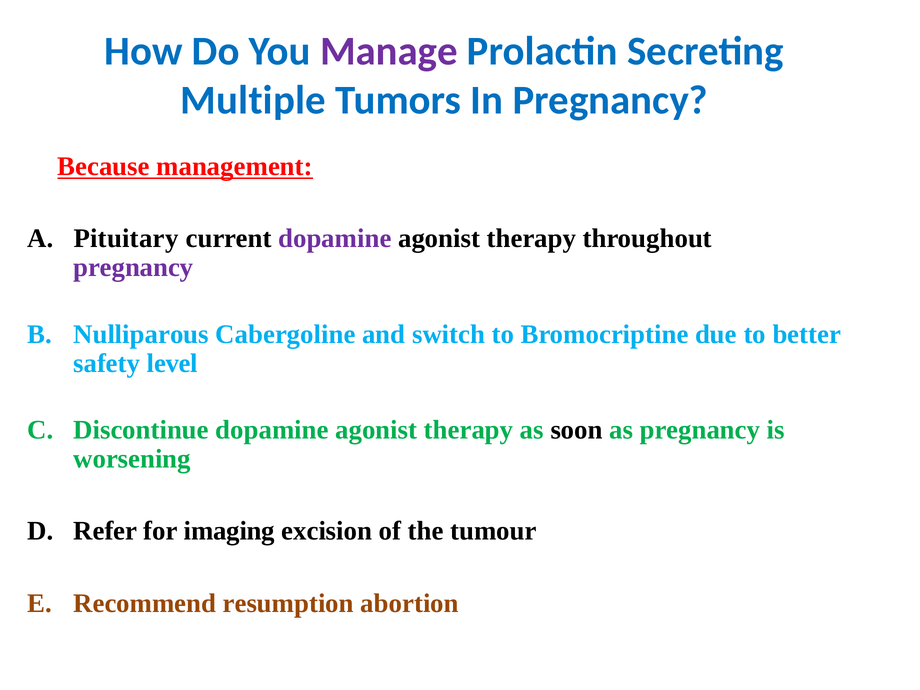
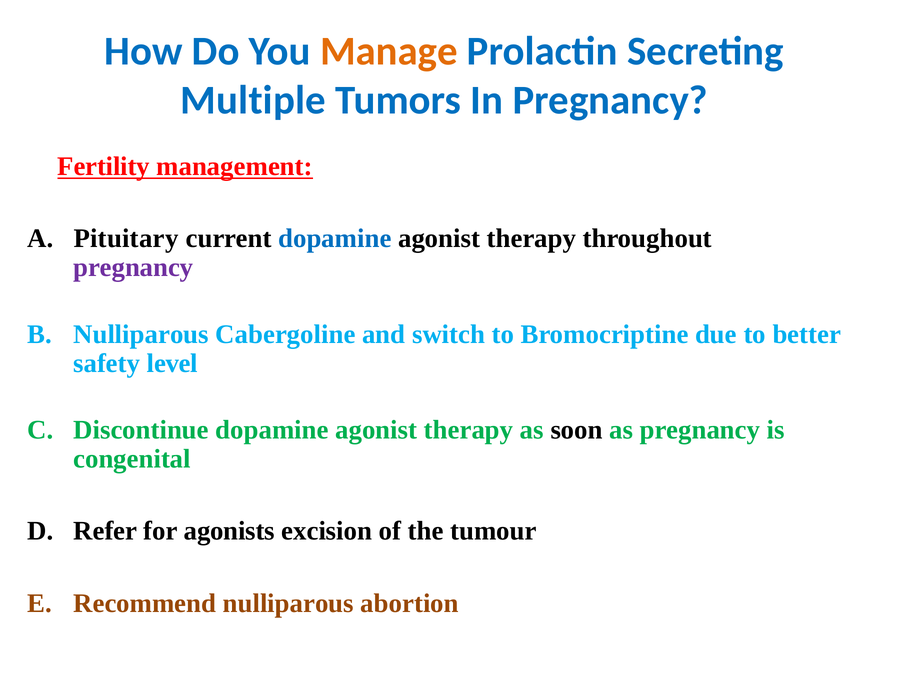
Manage colour: purple -> orange (389, 51)
Because: Because -> Fertility (104, 166)
dopamine colour: purple -> blue (335, 239)
worsening: worsening -> congenital (132, 459)
imaging: imaging -> agonists (229, 531)
Recommend resumption: resumption -> nulliparous (288, 603)
